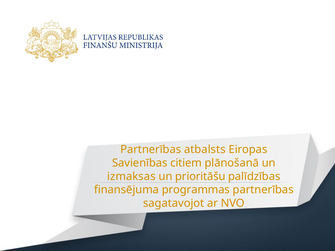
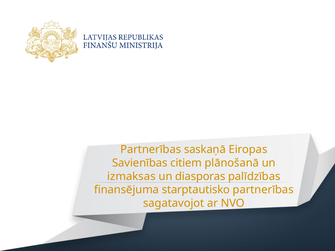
atbalsts: atbalsts -> saskaņā (205, 150)
prioritāšu: prioritāšu -> diasporas (200, 177)
programmas: programmas -> starptautisko (196, 190)
